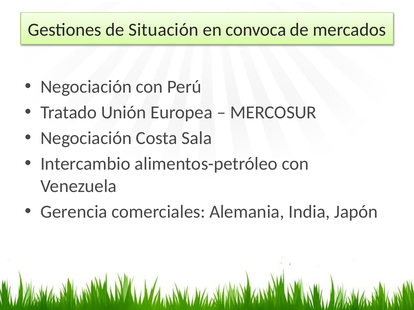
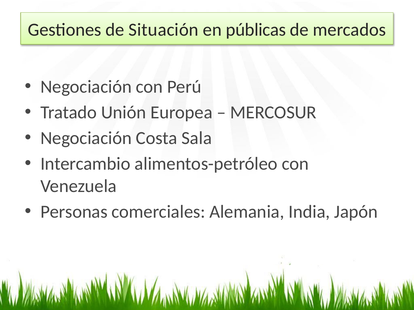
convoca: convoca -> públicas (256, 30)
Gerencia: Gerencia -> Personas (74, 212)
